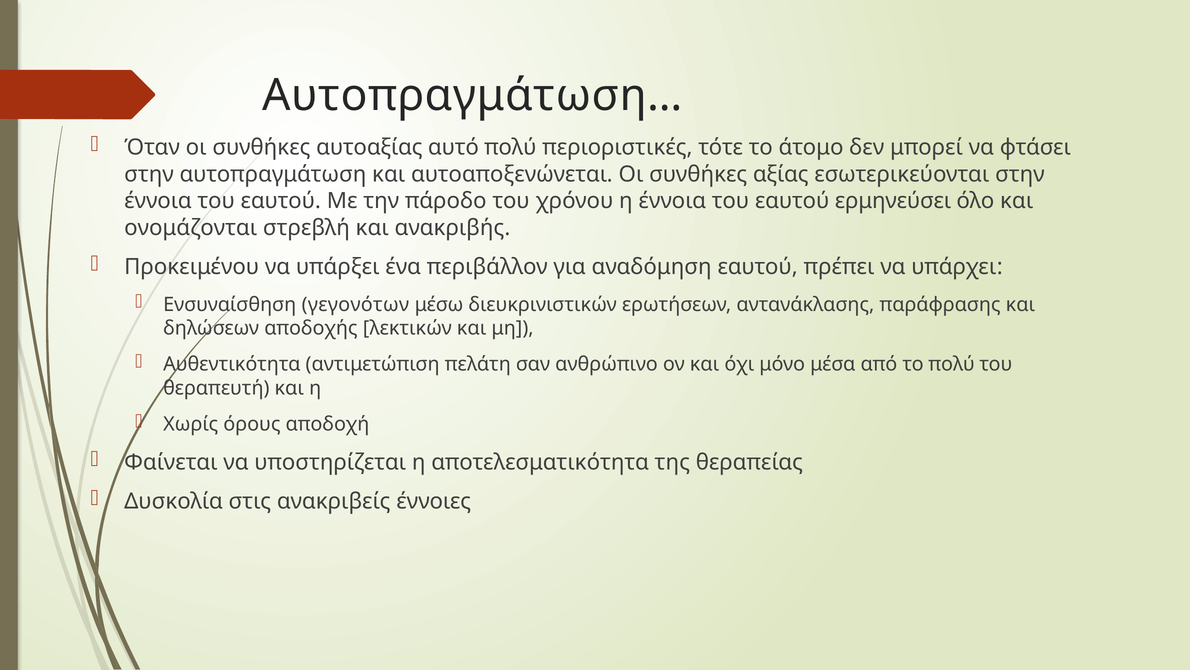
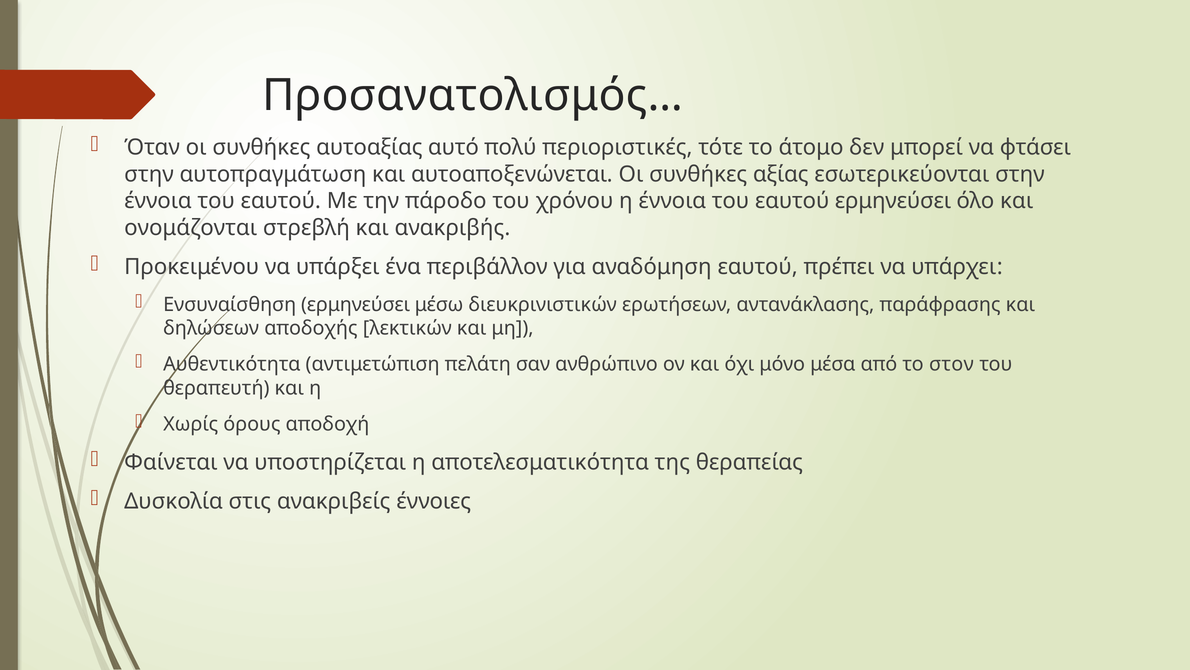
Αυτοπραγμάτωση…: Αυτοπραγμάτωση… -> Προσανατολισμός… (473, 95)
Ενσυναίσθηση γεγονότων: γεγονότων -> ερμηνεύσει (356, 304)
το πολύ: πολύ -> στον (951, 364)
